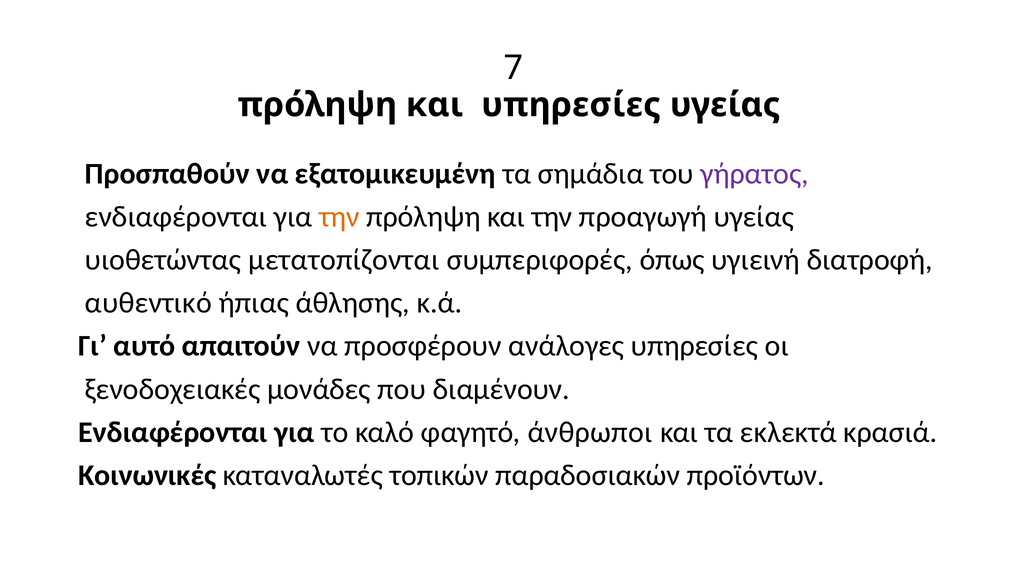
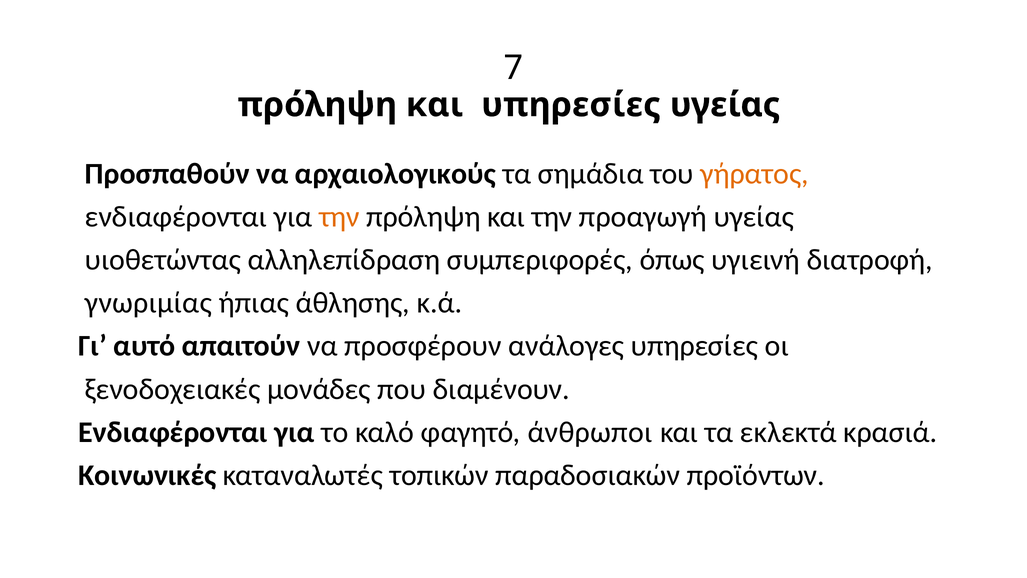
εξατομικευμένη: εξατομικευμένη -> αρχαιολογικούς (395, 174)
γήρατος colour: purple -> orange (755, 174)
μετατοπίζονται: μετατοπίζονται -> αλληλεπίδραση (344, 260)
αυθεντικό: αυθεντικό -> γνωριμίας (148, 303)
